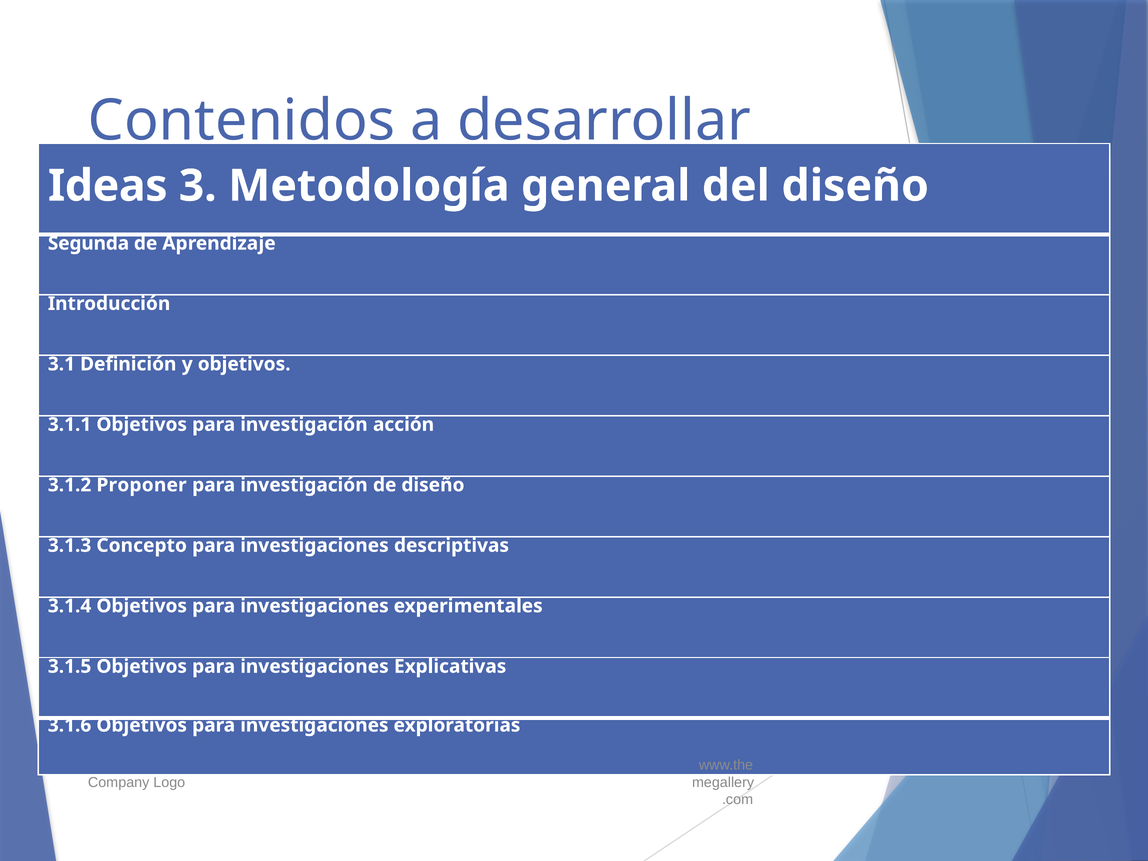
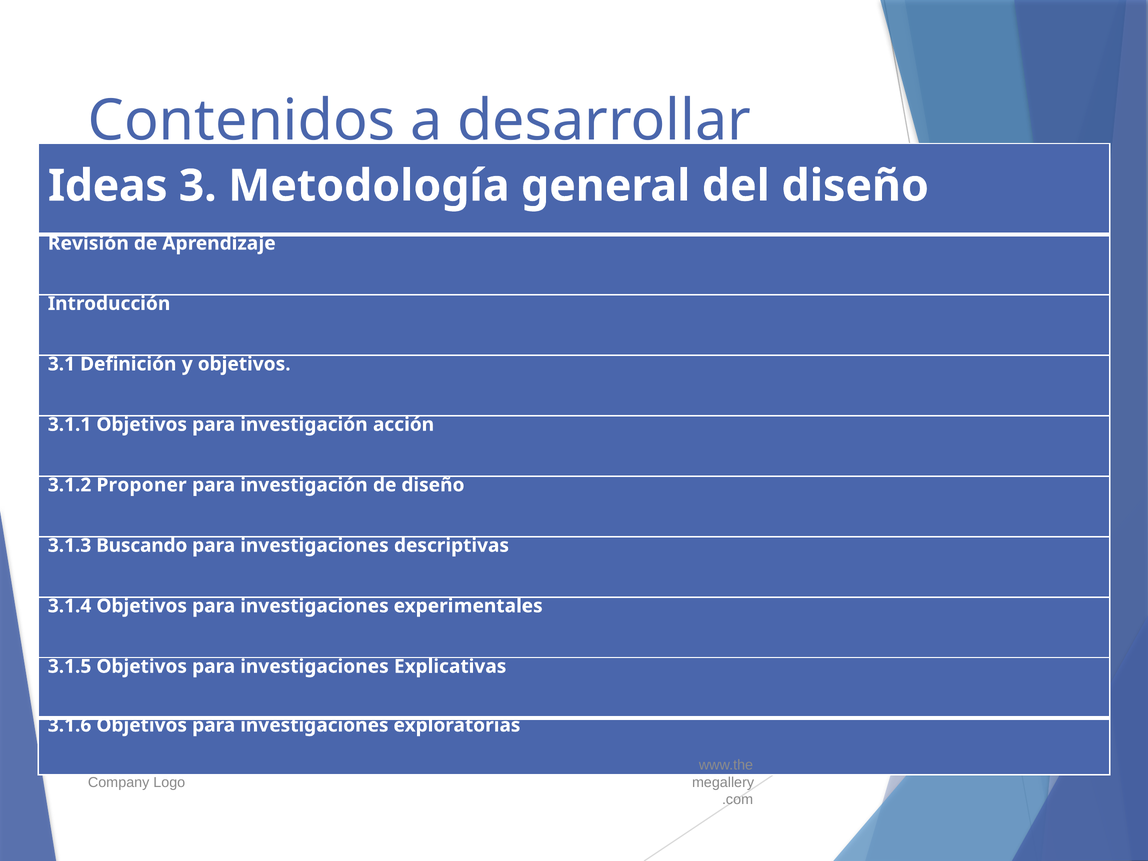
Segunda: Segunda -> Revisión (88, 243)
Concepto: Concepto -> Buscando (142, 545)
